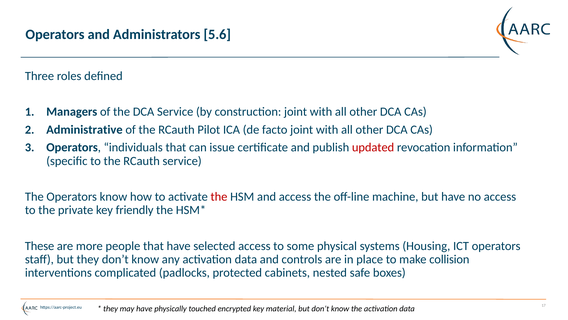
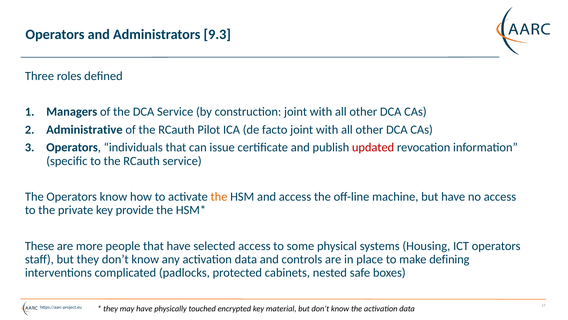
5.6: 5.6 -> 9.3 (217, 34)
the colour: red -> orange (219, 196)
friendly: friendly -> provide (135, 210)
collision: collision -> defining (449, 259)
